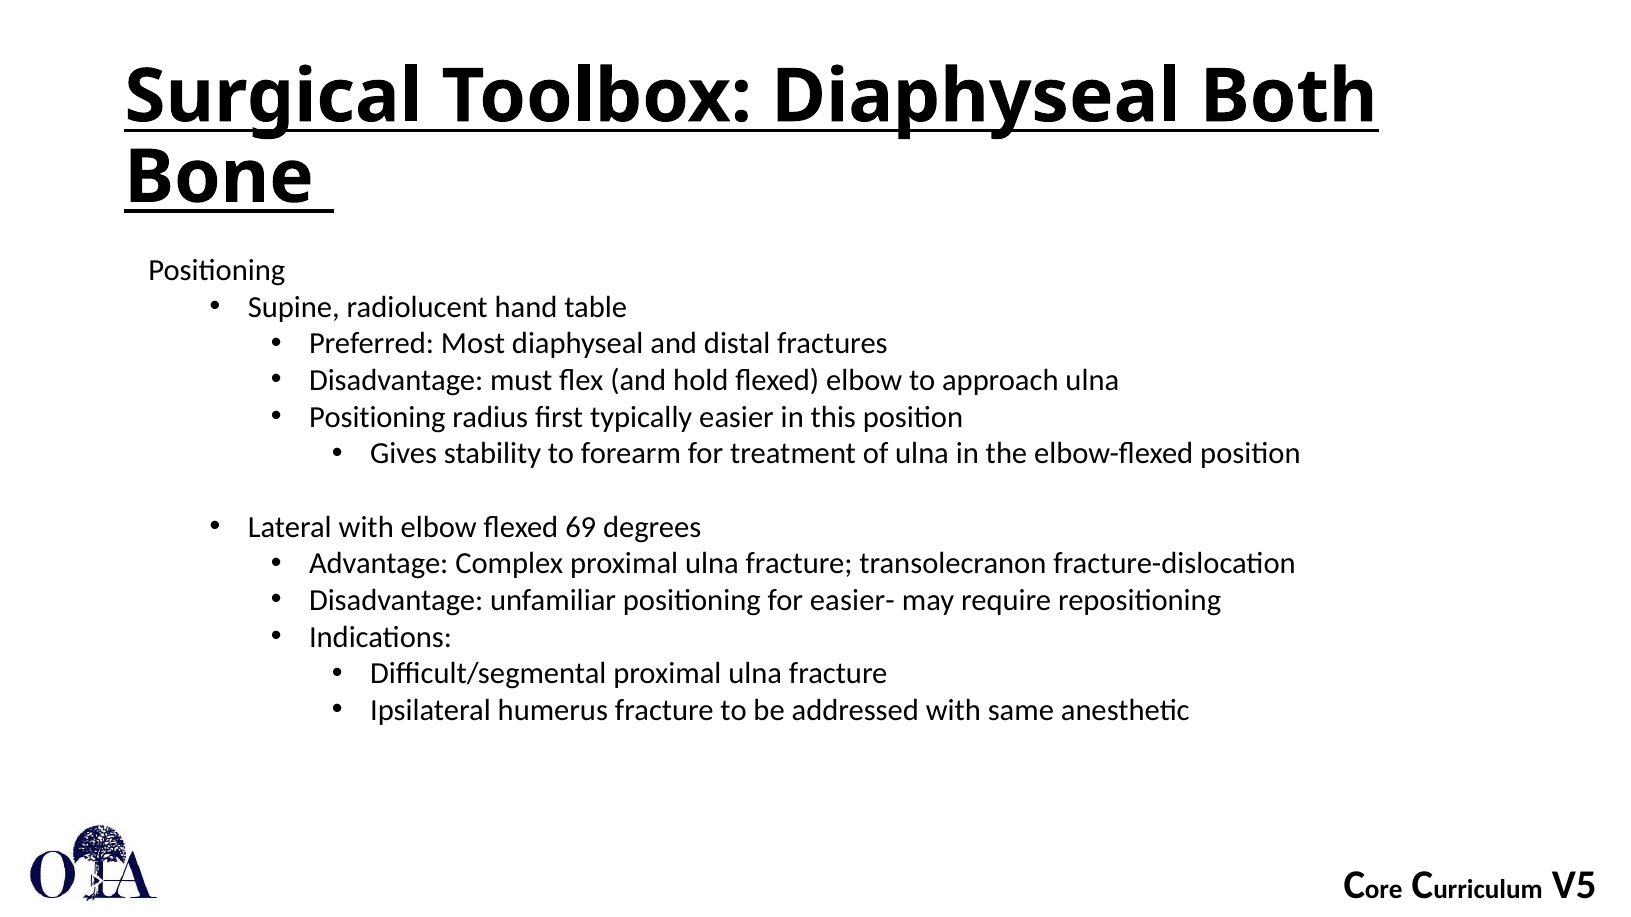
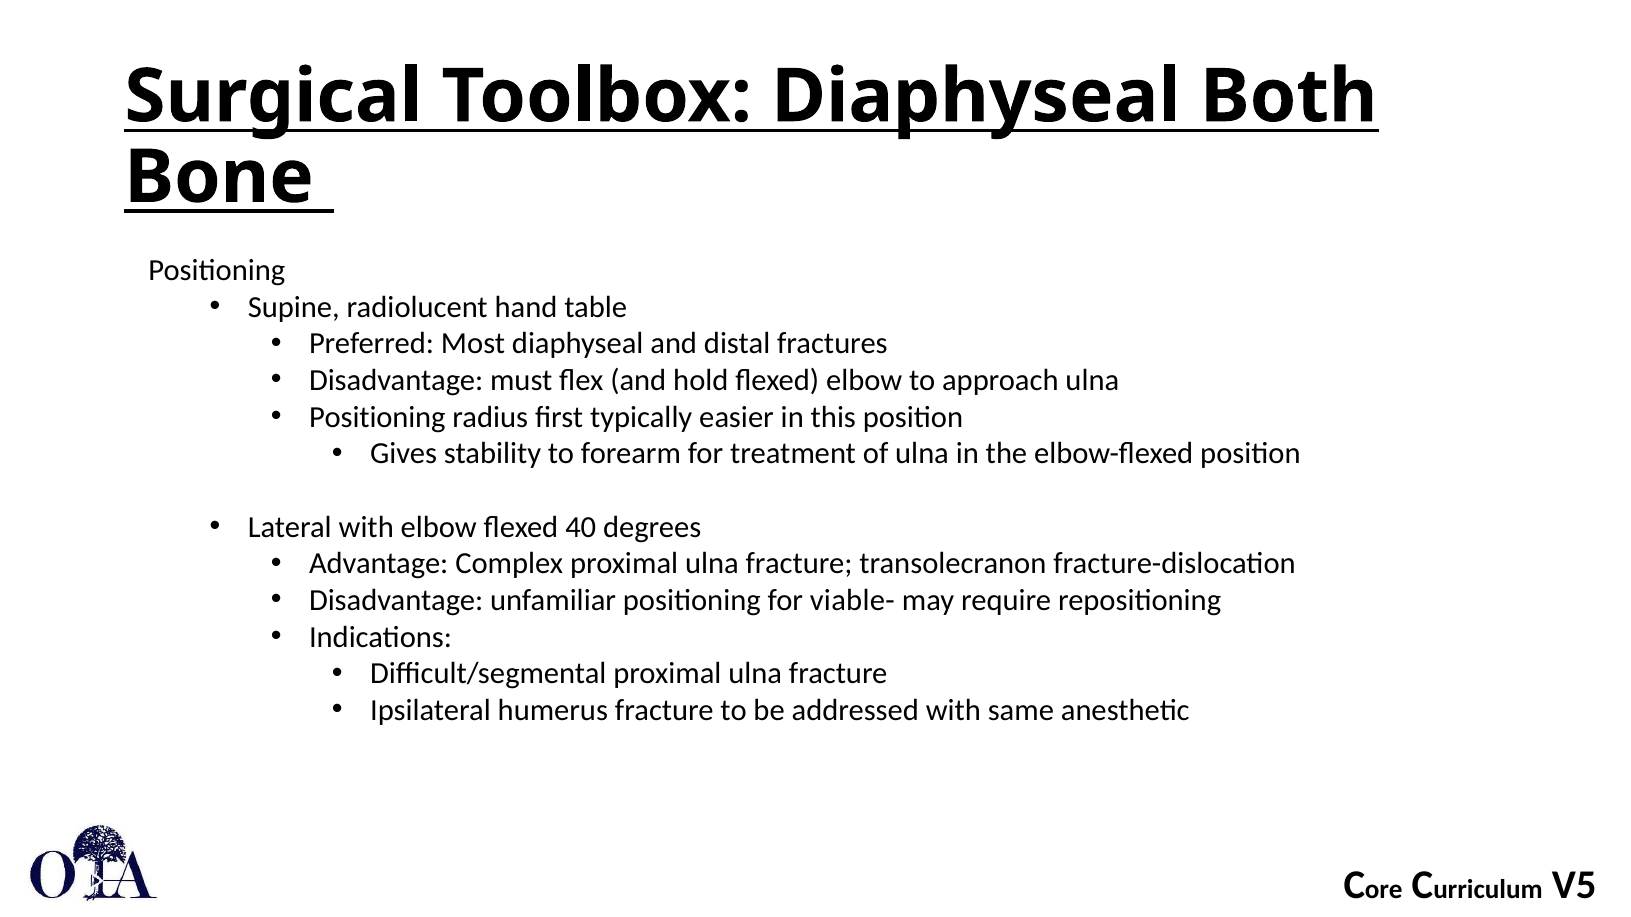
69: 69 -> 40 (581, 527)
easier-: easier- -> viable- (852, 601)
